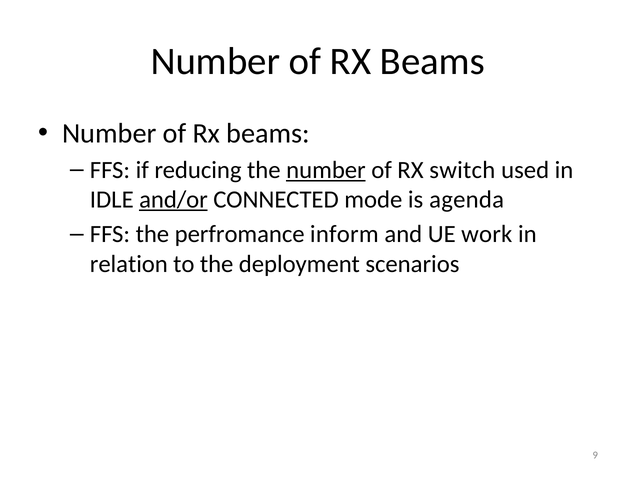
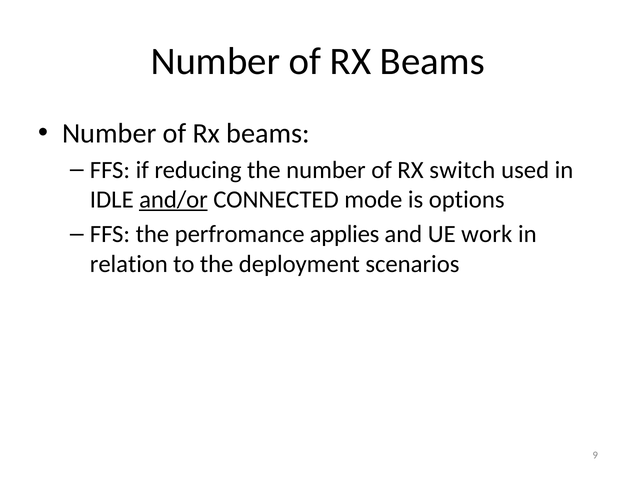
number underline: present -> none (326, 170)
agenda: agenda -> options (467, 200)
inform: inform -> applies (345, 234)
